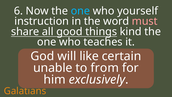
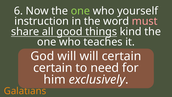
one colour: light blue -> light green (80, 11)
will like: like -> will (89, 56)
unable: unable -> certain (53, 68)
from: from -> need (105, 68)
